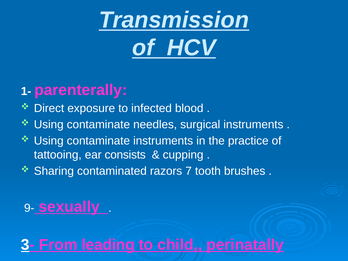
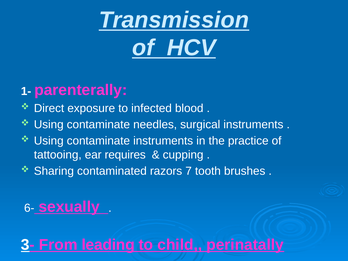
consists: consists -> requires (125, 155)
9-: 9- -> 6- (29, 208)
